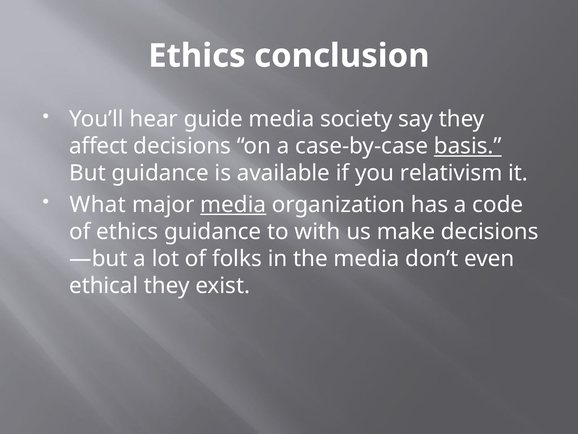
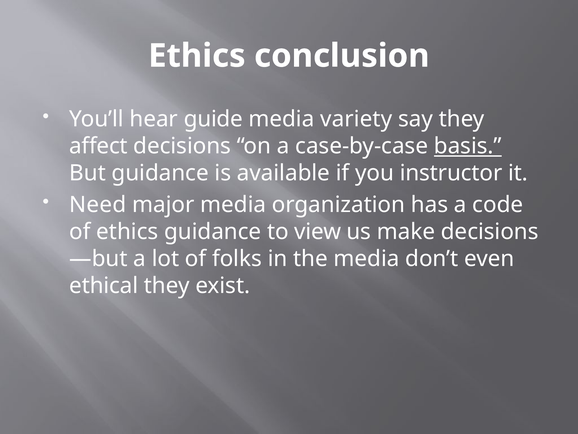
society: society -> variety (356, 119)
relativism: relativism -> instructor (451, 173)
What: What -> Need (98, 205)
media underline: present -> none (233, 205)
with: with -> view (318, 232)
